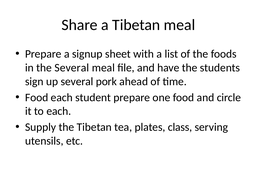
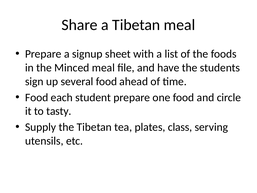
the Several: Several -> Minced (72, 68)
several pork: pork -> food (106, 81)
to each: each -> tasty (59, 111)
